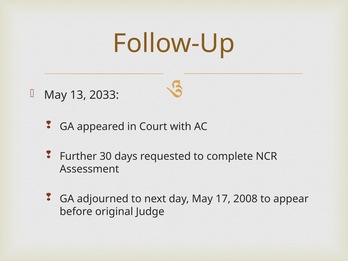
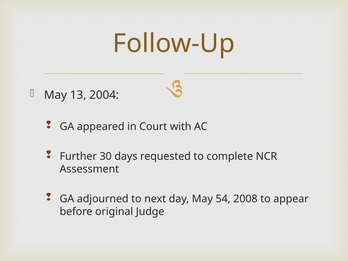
2033: 2033 -> 2004 (104, 95)
17: 17 -> 54 (223, 199)
